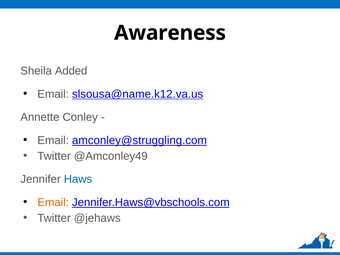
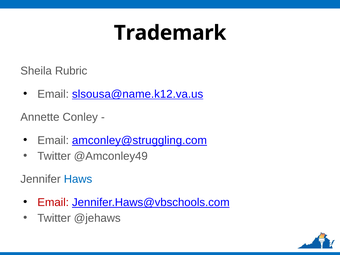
Awareness: Awareness -> Trademark (170, 33)
Added: Added -> Rubric (71, 71)
Email colour: orange -> red (53, 202)
